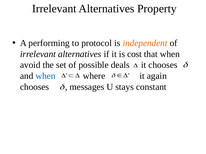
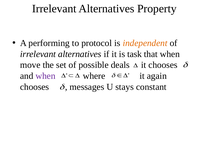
cost: cost -> task (135, 54)
avoid: avoid -> move (30, 65)
when colour: blue -> purple (46, 76)
